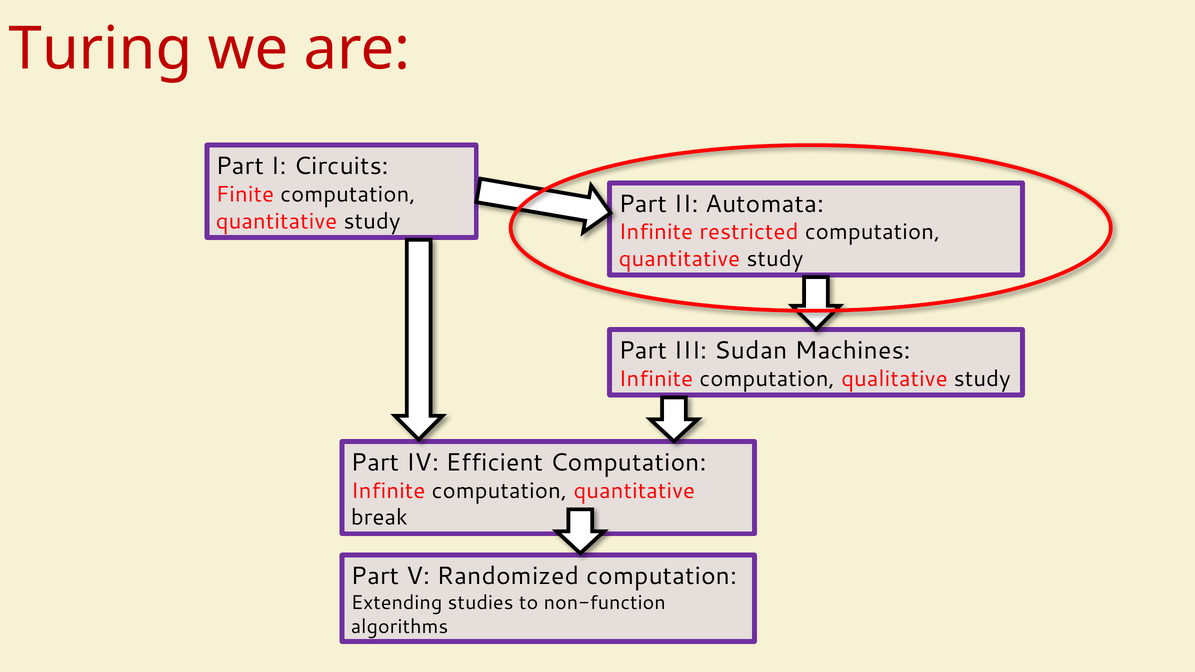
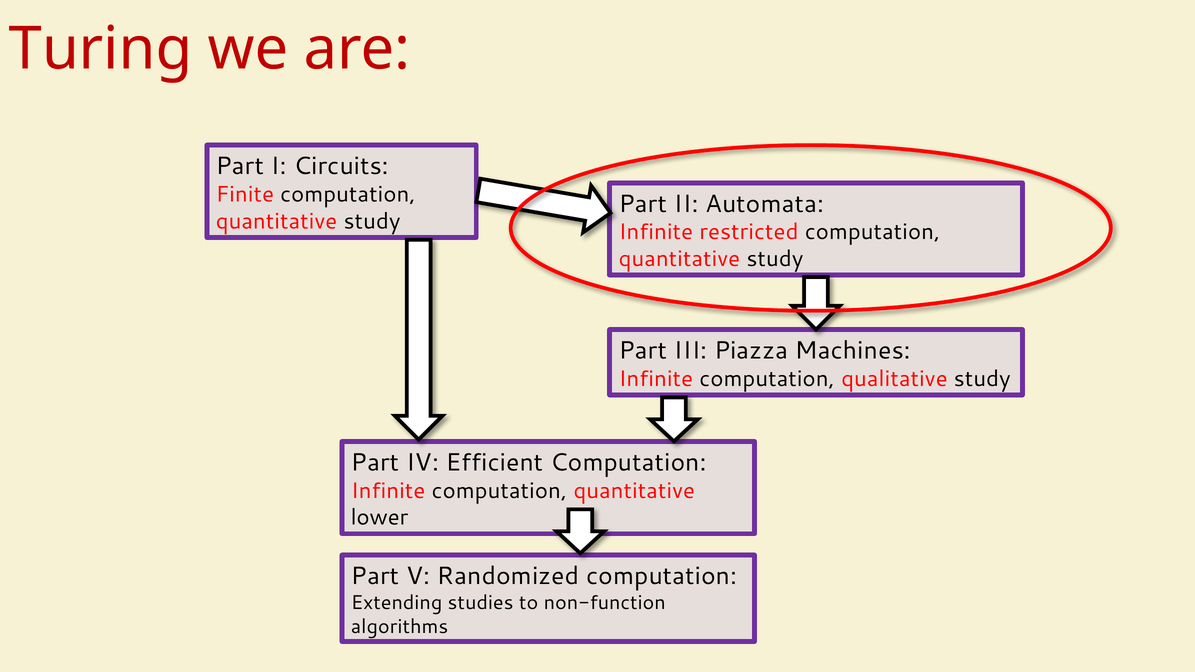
Sudan: Sudan -> Piazza (751, 351)
break: break -> lower (379, 518)
